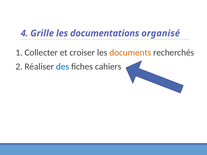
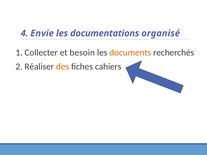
Grille: Grille -> Envie (42, 33)
croiser: croiser -> besoin (82, 53)
des colour: blue -> orange (63, 67)
